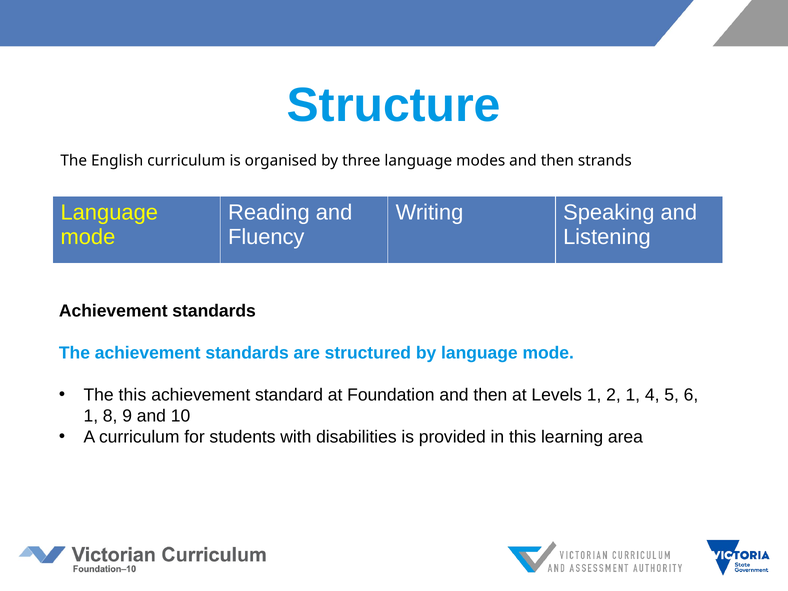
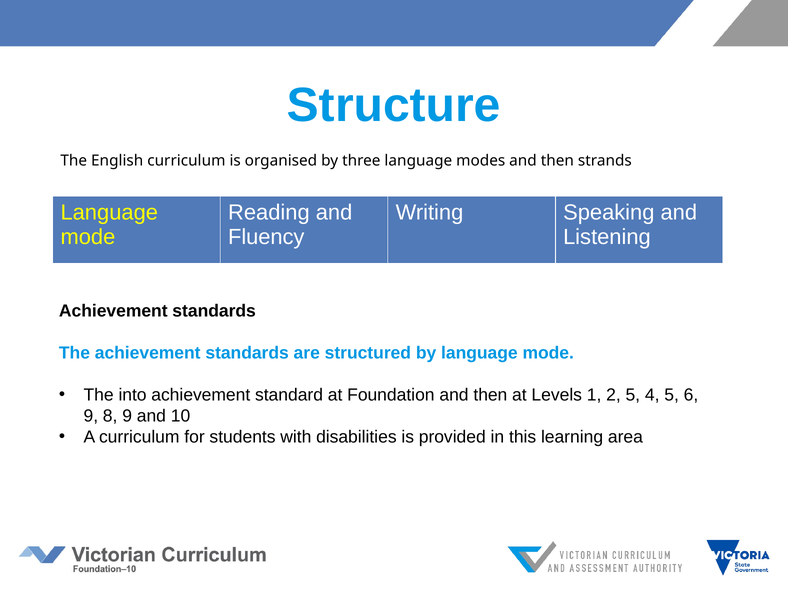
The this: this -> into (133, 395)
2 1: 1 -> 5 (633, 395)
1: 1 -> 9 (91, 416)
